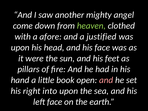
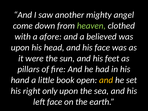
justified: justified -> believed (102, 37)
and colour: pink -> yellow (106, 80)
into: into -> only (50, 91)
